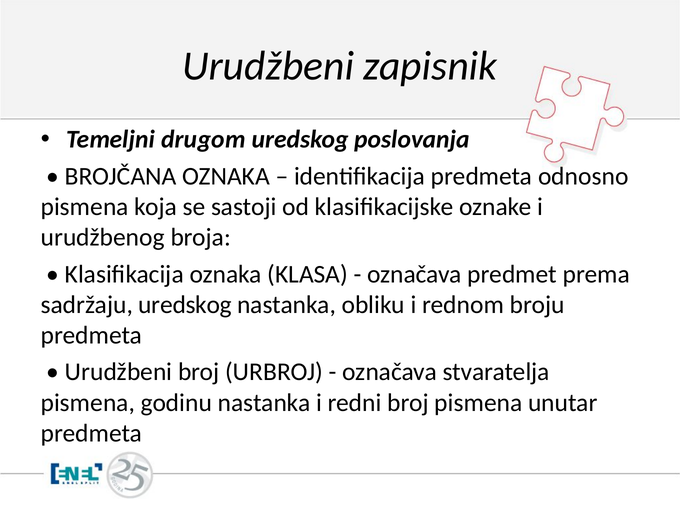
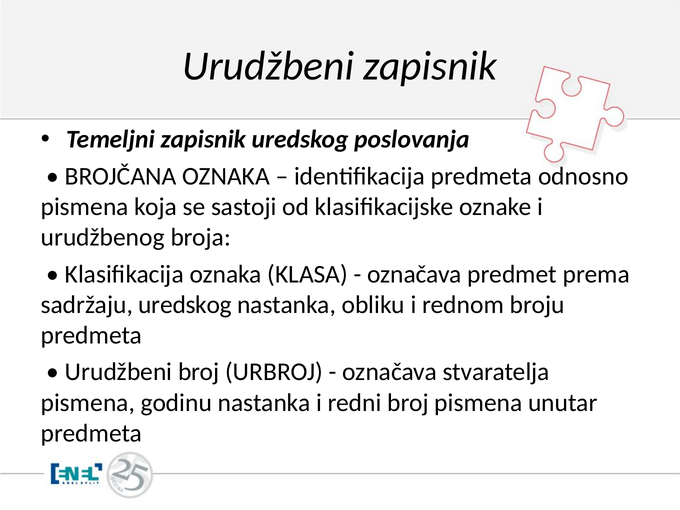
Temeljni drugom: drugom -> zapisnik (203, 139)
